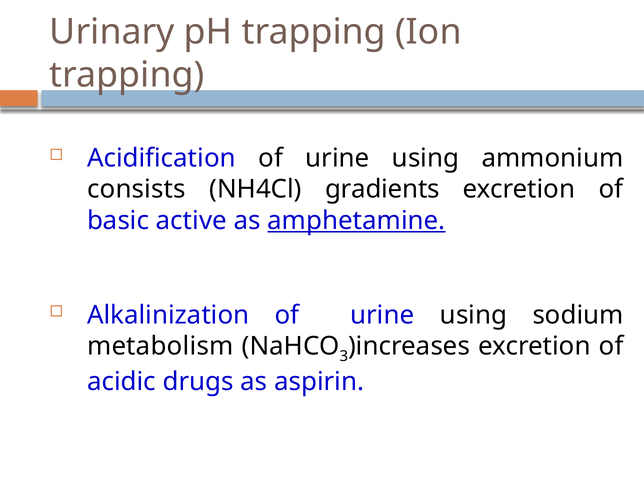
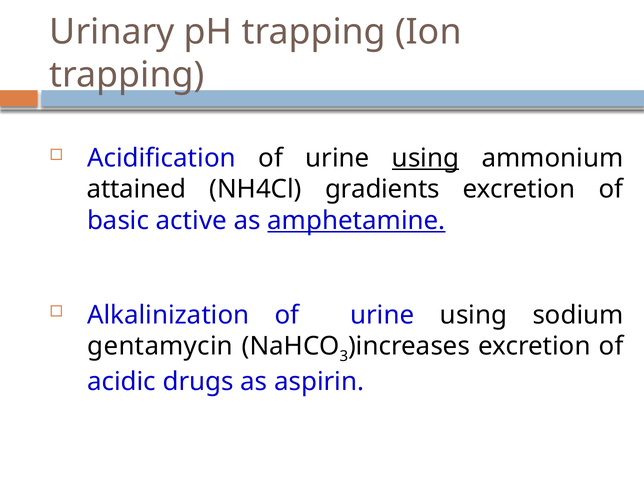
using underline: none -> present (426, 158)
consists: consists -> attained (137, 189)
metabolism: metabolism -> gentamycin (160, 346)
